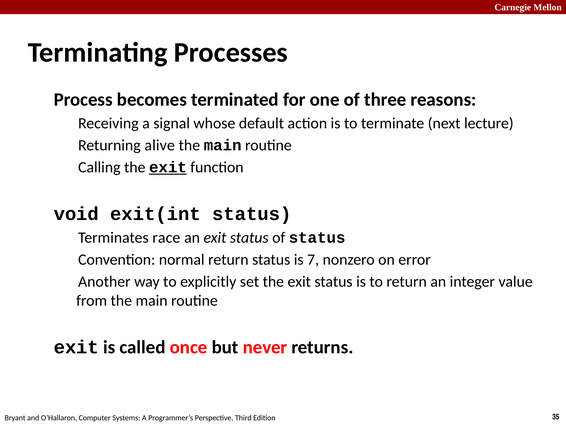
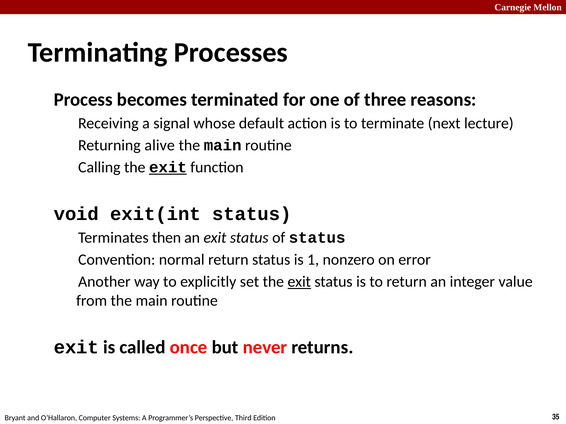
race: race -> then (166, 238)
7: 7 -> 1 (313, 260)
exit underline: none -> present (299, 282)
